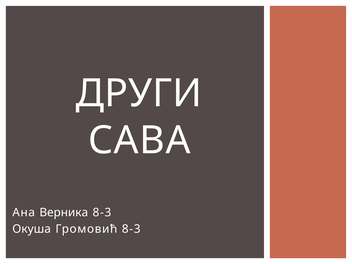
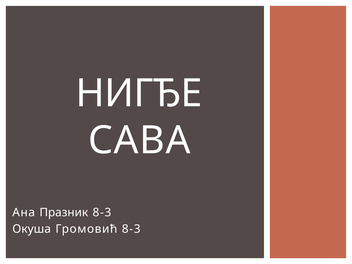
ДРУГИ: ДРУГИ -> НИГЂЕ (139, 93)
Верника: Верника -> Празник (64, 213)
